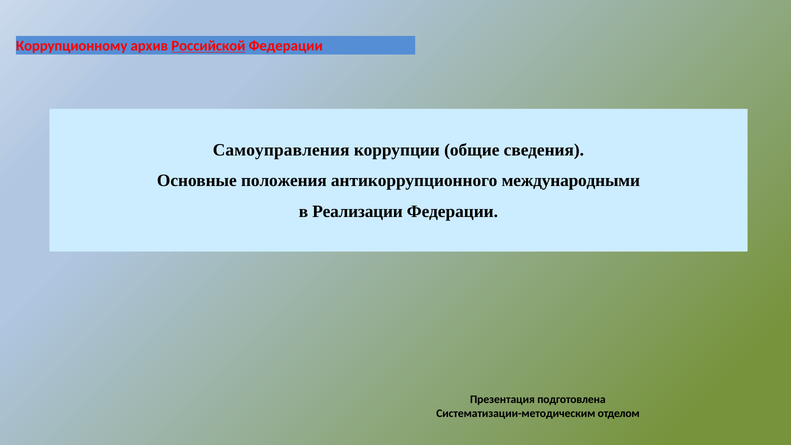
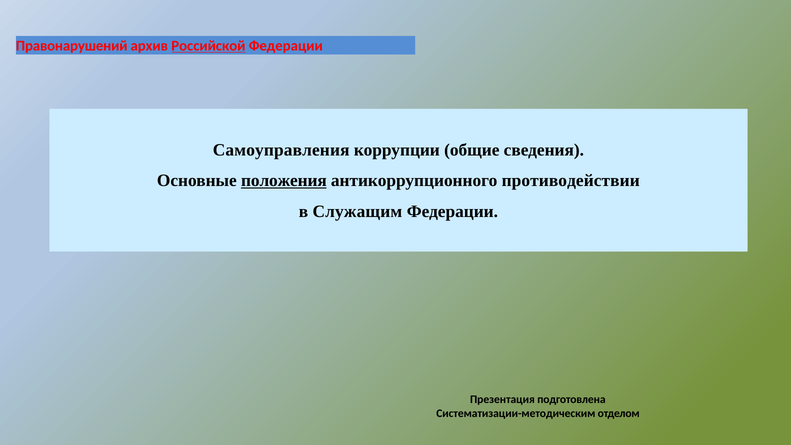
Коррупционному: Коррупционному -> Правонарушений (72, 46)
положения underline: none -> present (284, 181)
международными: международными -> противодействии (571, 181)
Реализации: Реализации -> Служащим (357, 211)
